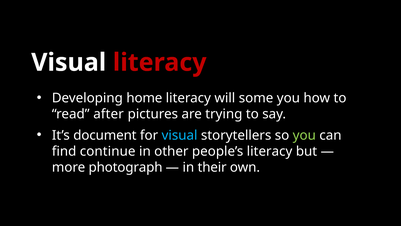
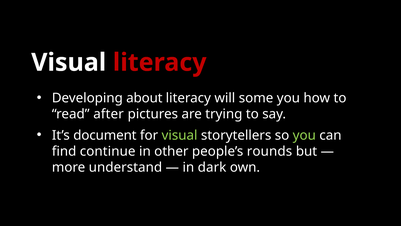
home: home -> about (144, 98)
visual colour: light blue -> light green (180, 135)
people’s literacy: literacy -> rounds (269, 151)
photograph: photograph -> understand (125, 167)
their: their -> dark (212, 167)
